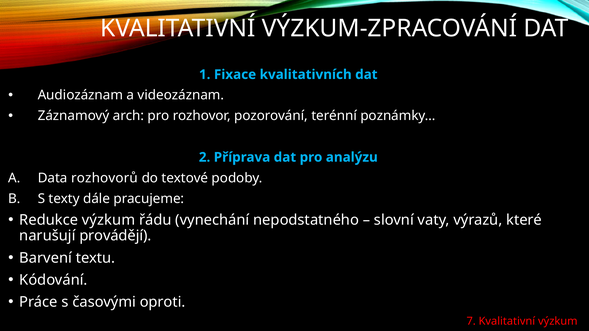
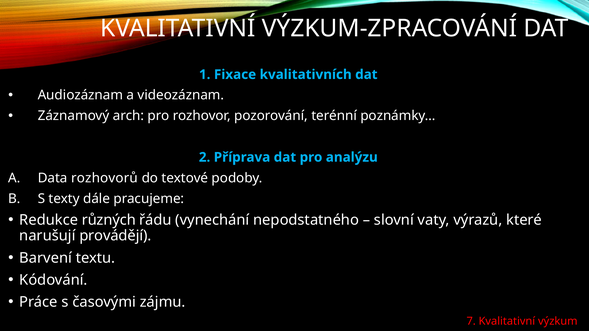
Redukce výzkum: výzkum -> různých (109, 220)
oproti: oproti -> zájmu (163, 302)
